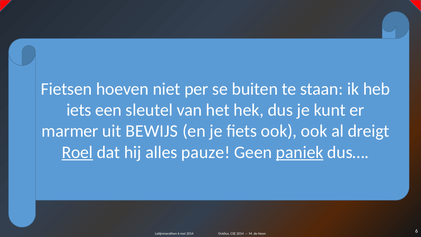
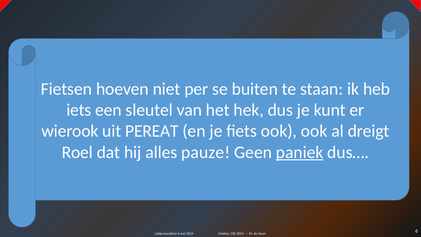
marmer: marmer -> wierook (70, 131)
BEWIJS: BEWIJS -> PEREAT (152, 131)
Roel underline: present -> none (77, 152)
